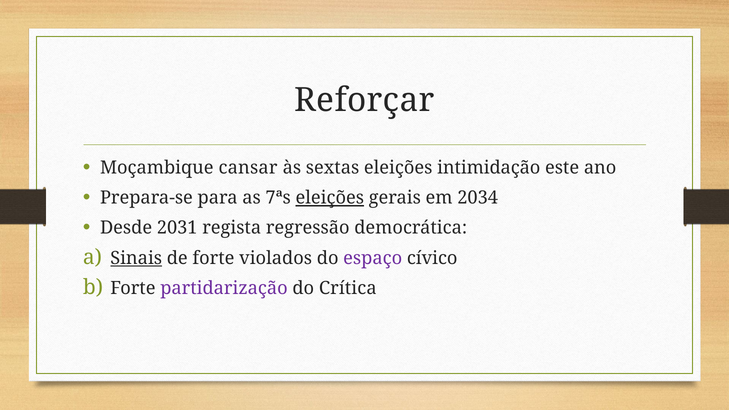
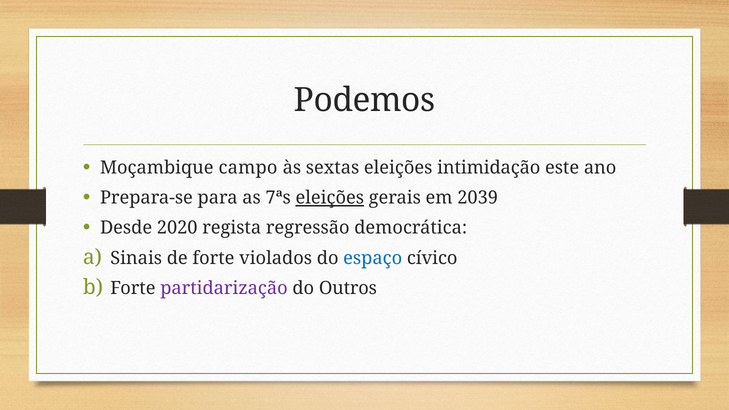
Reforçar: Reforçar -> Podemos (365, 100)
cansar: cansar -> campo (248, 168)
2034: 2034 -> 2039 (478, 198)
2031: 2031 -> 2020 (177, 228)
Sinais underline: present -> none (136, 258)
espaço colour: purple -> blue (373, 258)
Crítica: Crítica -> Outros (348, 288)
